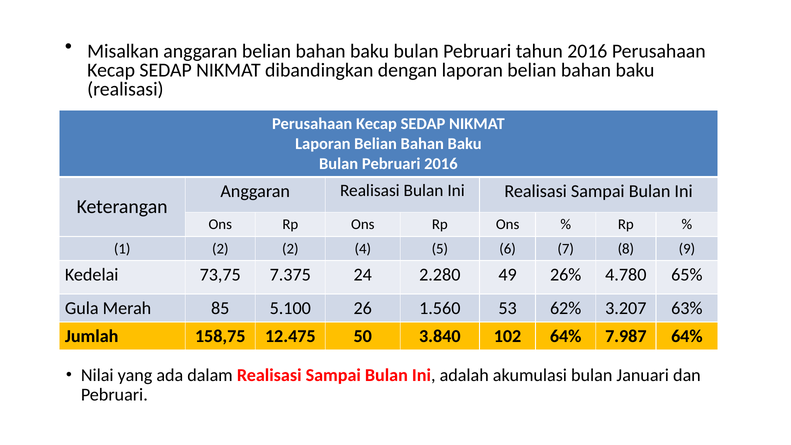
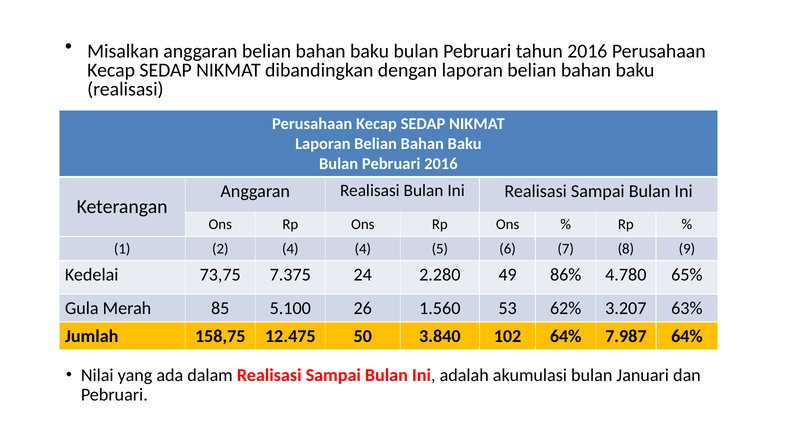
2 2: 2 -> 4 (290, 249)
26%: 26% -> 86% (566, 275)
